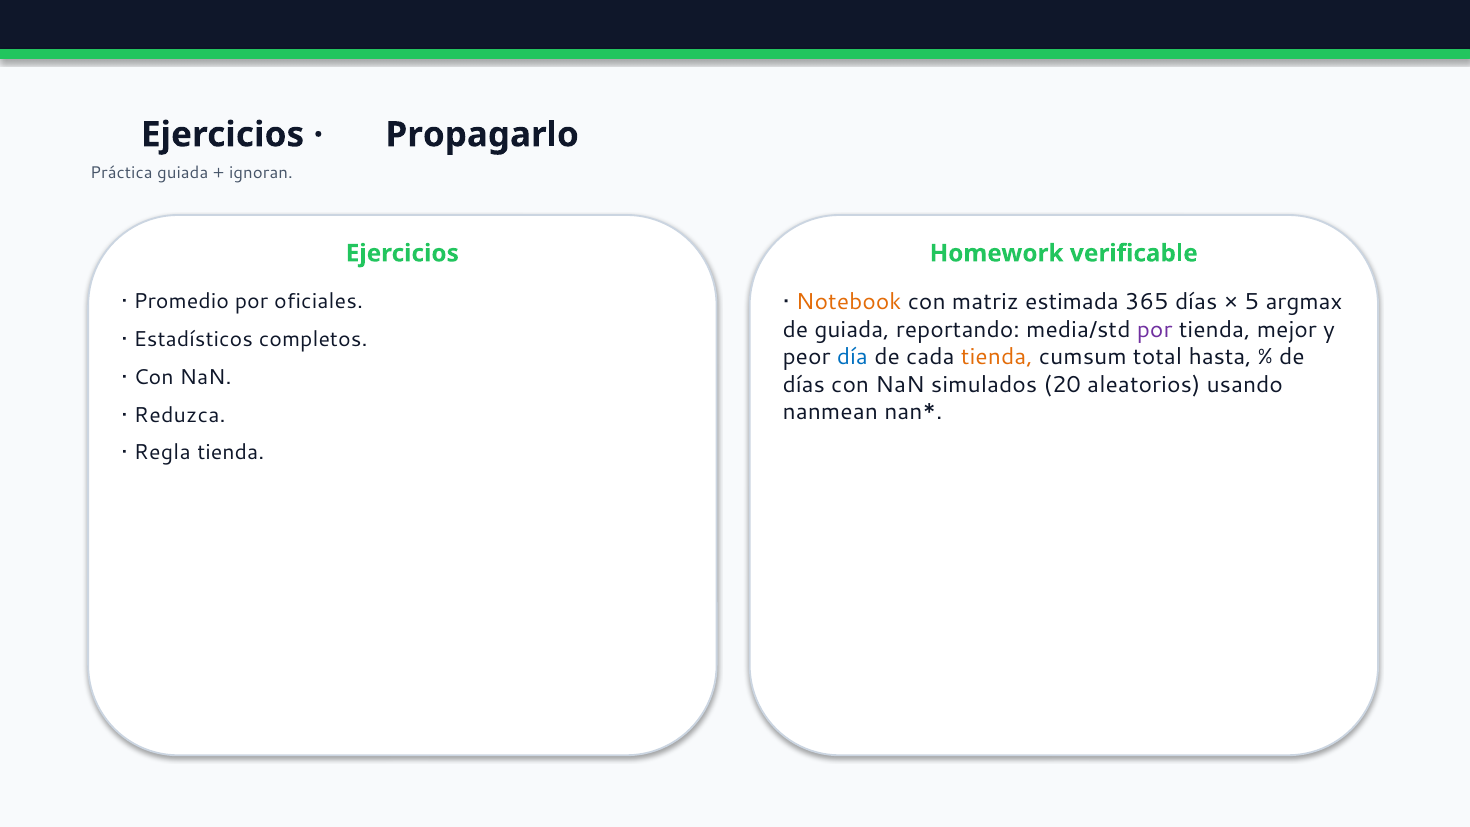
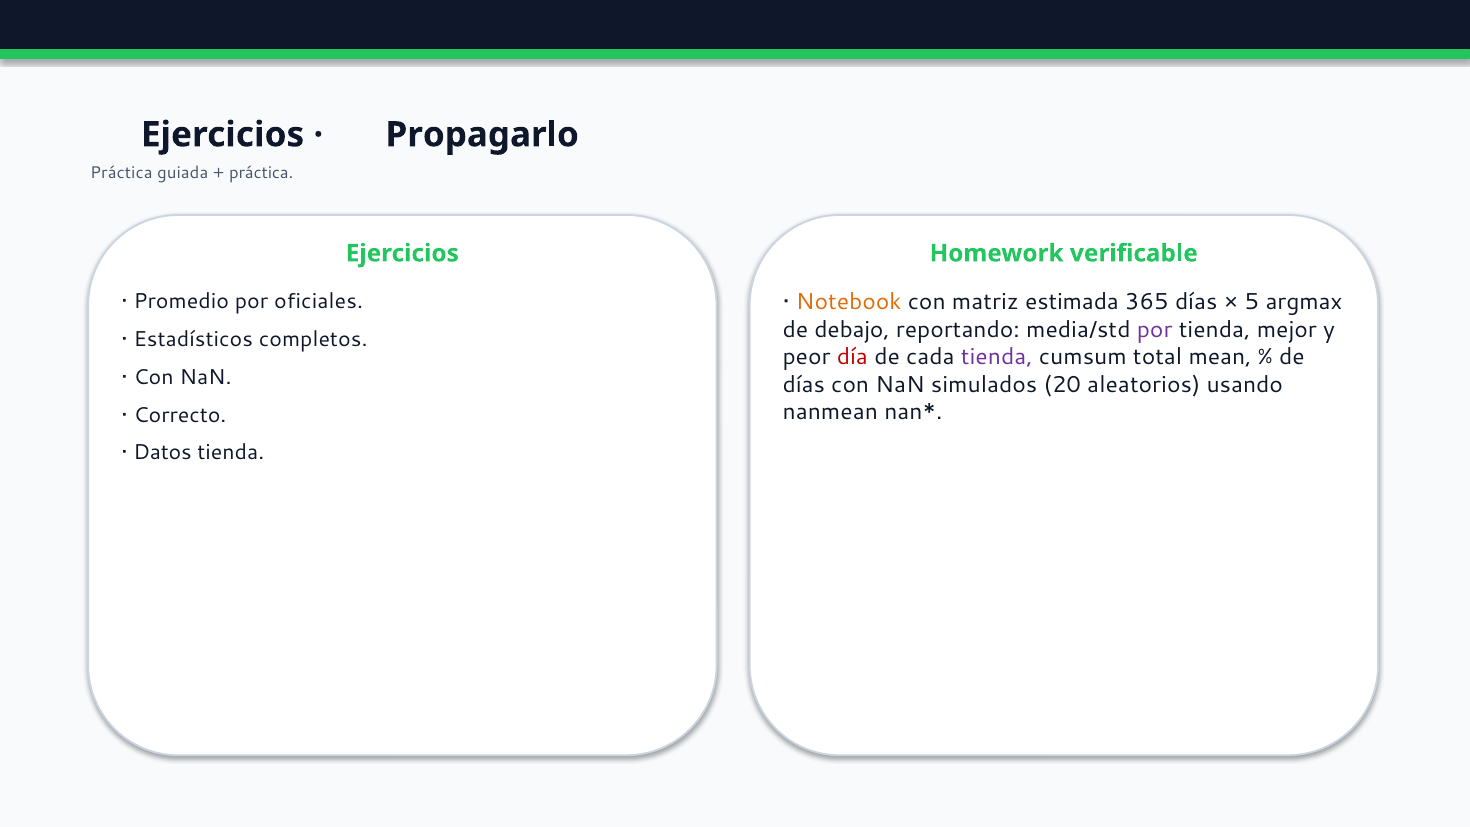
ignoran: ignoran -> práctica (261, 173)
de guiada: guiada -> debajo (852, 330)
día colour: blue -> red (852, 357)
tienda colour: orange -> purple (997, 357)
hasta: hasta -> mean (1220, 357)
Reduzca: Reduzca -> Correcto (180, 415)
Regla: Regla -> Datos (163, 453)
